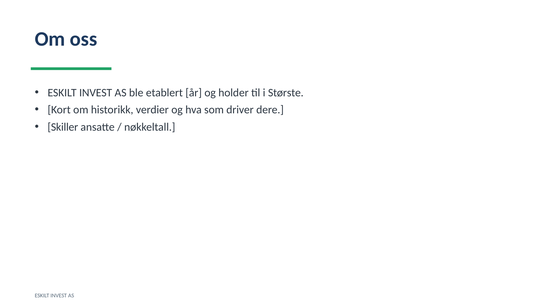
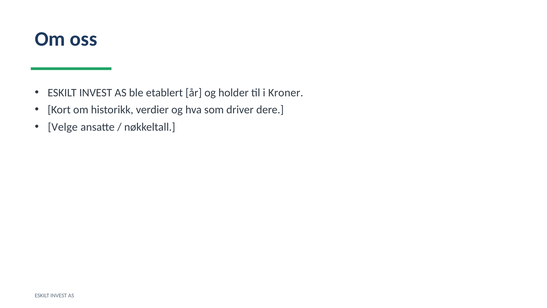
Største: Største -> Kroner (286, 93)
Skiller: Skiller -> Velge (63, 127)
